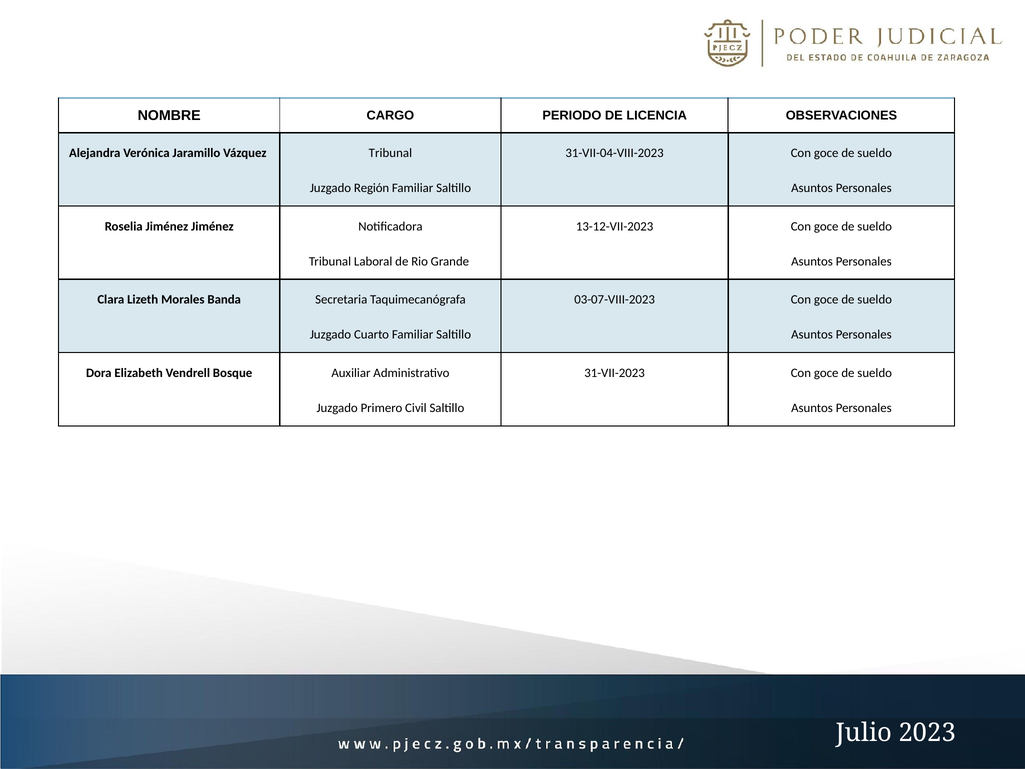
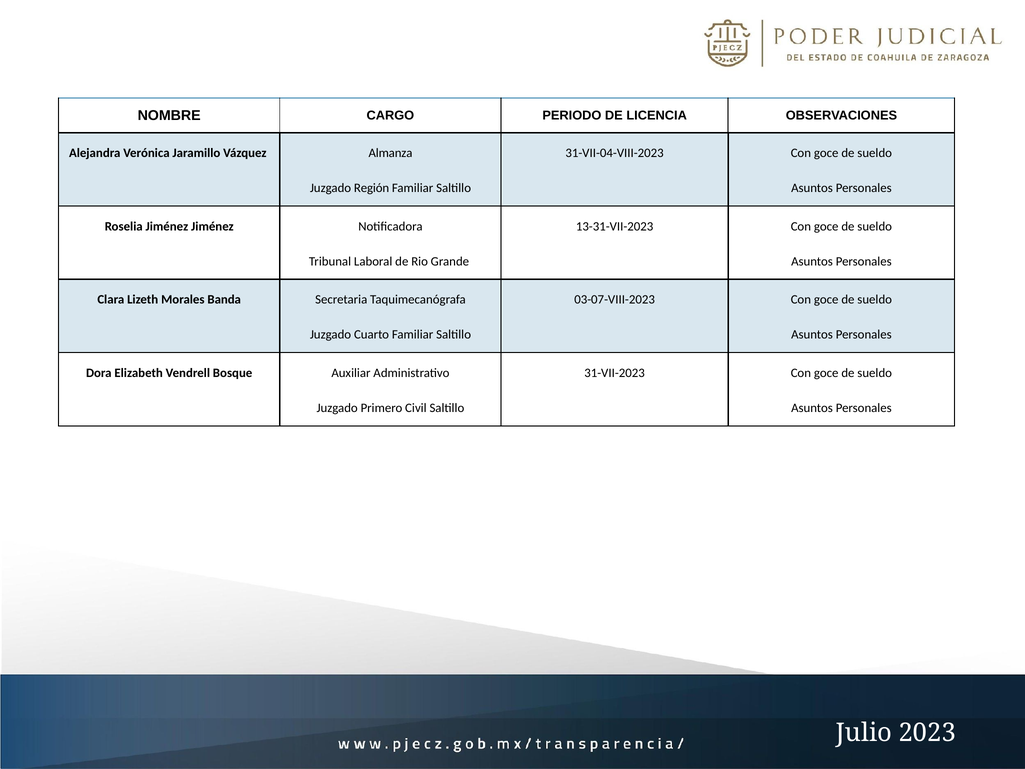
Vázquez Tribunal: Tribunal -> Almanza (390, 153)
13-12-VII-2023: 13-12-VII-2023 -> 13-31-VII-2023 (615, 226)
